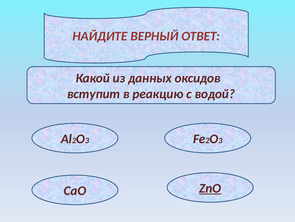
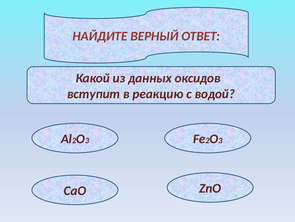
ZnO underline: present -> none (210, 188)
